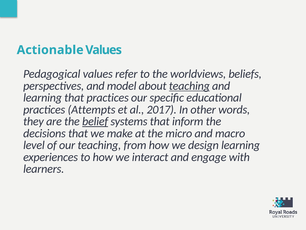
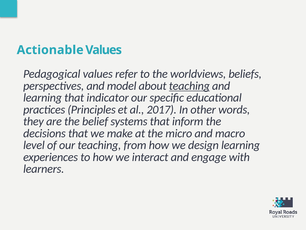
that practices: practices -> indicator (108, 98)
Attempts: Attempts -> Principles (92, 109)
belief underline: present -> none (95, 121)
